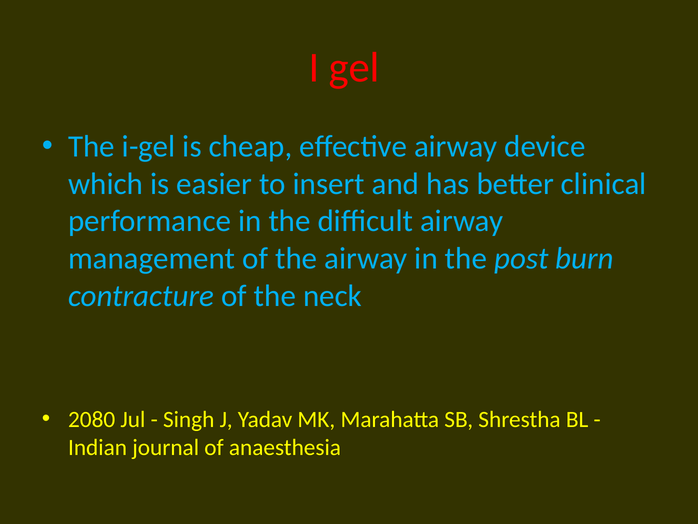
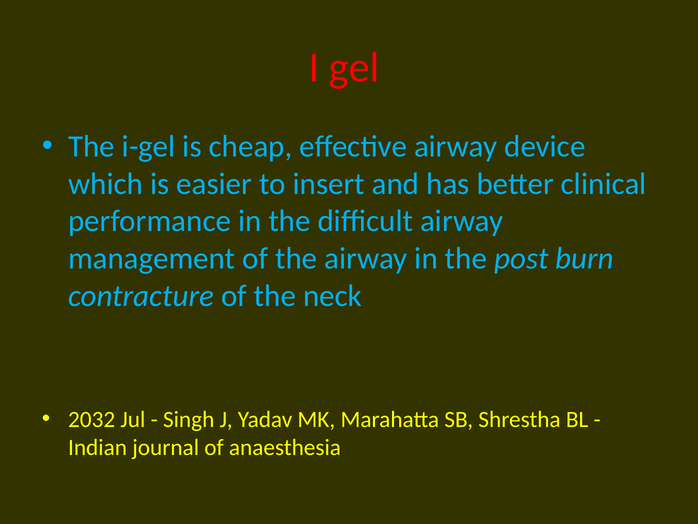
2080: 2080 -> 2032 (92, 419)
